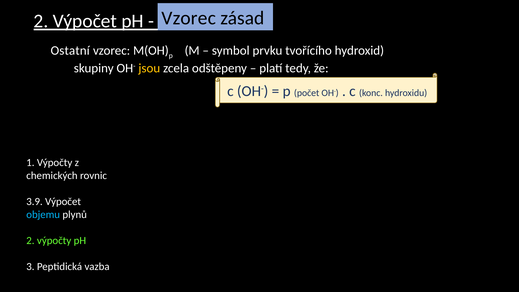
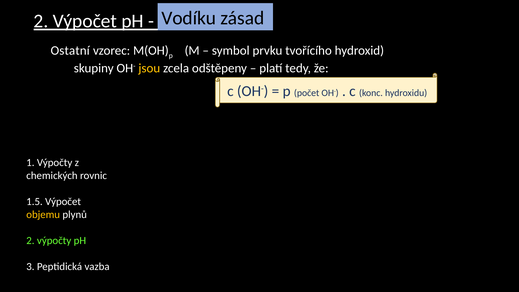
Vzorec: Vzorec -> Vodíku (189, 18)
3.9: 3.9 -> 1.5 (35, 201)
objemu colour: light blue -> yellow (43, 214)
